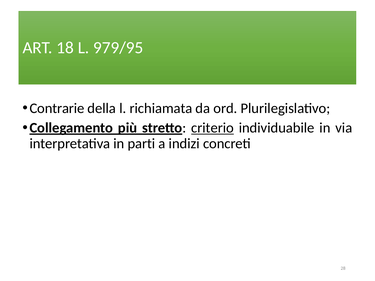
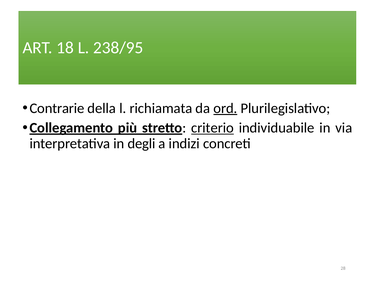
979/95: 979/95 -> 238/95 (118, 48)
ord underline: none -> present (225, 108)
parti: parti -> degli (141, 144)
